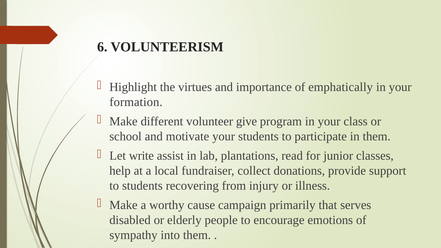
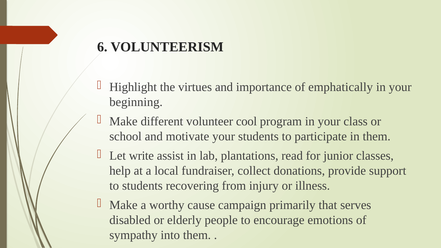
formation: formation -> beginning (136, 102)
give: give -> cool (247, 122)
